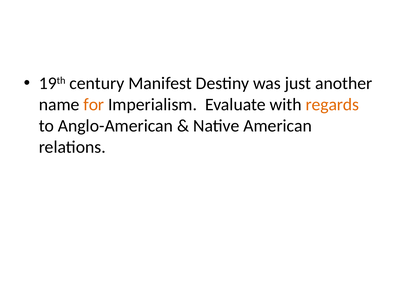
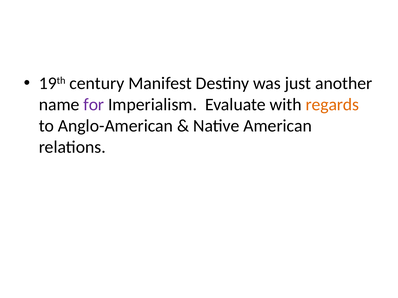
for colour: orange -> purple (94, 105)
